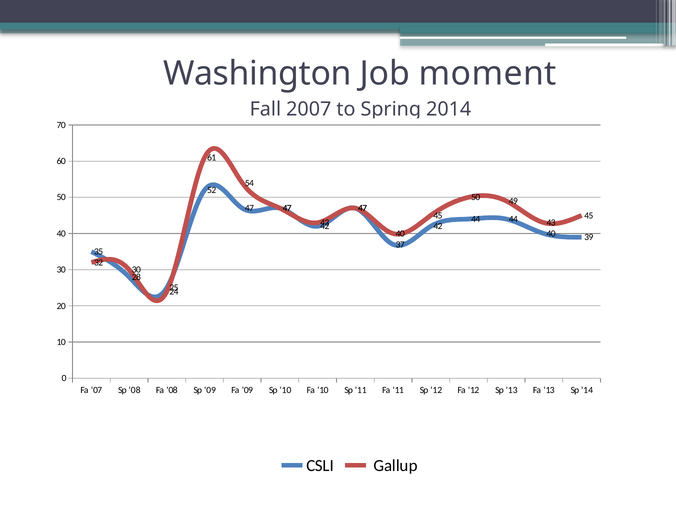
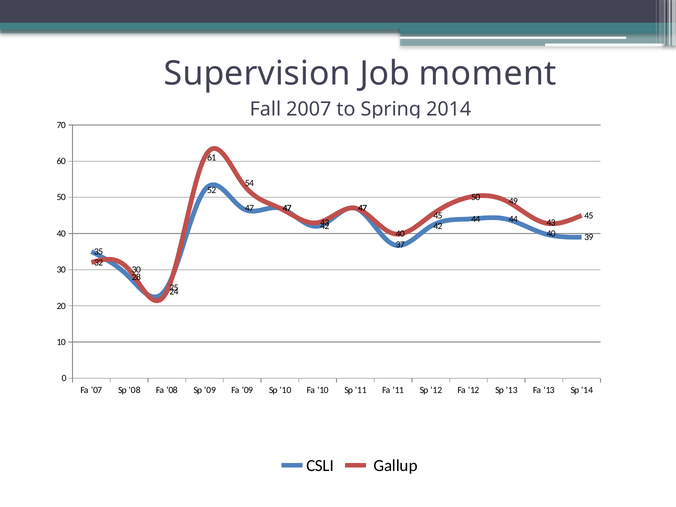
Washington: Washington -> Supervision (257, 73)
